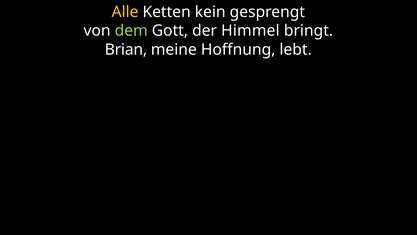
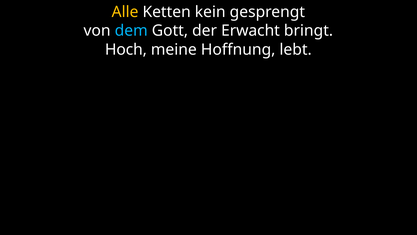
dem colour: light green -> light blue (131, 31)
Himmel: Himmel -> Erwacht (250, 31)
Brian: Brian -> Hoch (126, 50)
